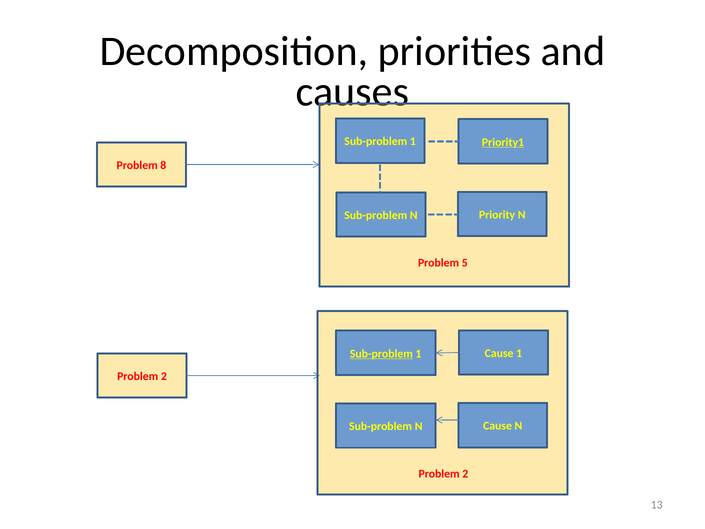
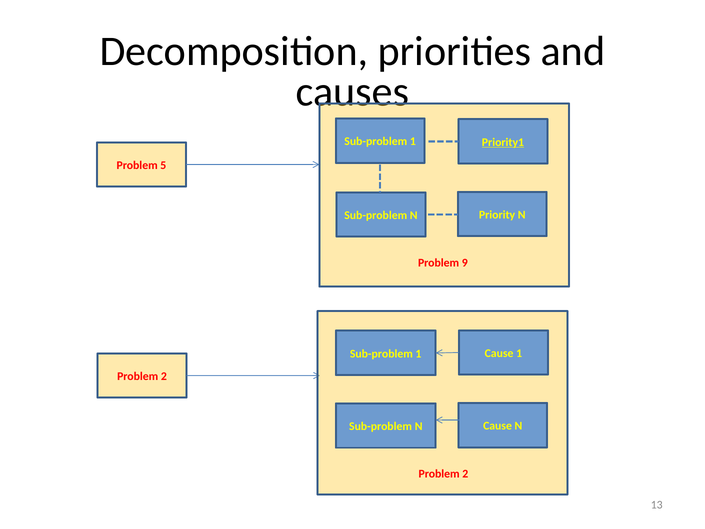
8: 8 -> 5 (163, 165)
5: 5 -> 9 (465, 263)
Sub-problem underline: present -> none (381, 354)
